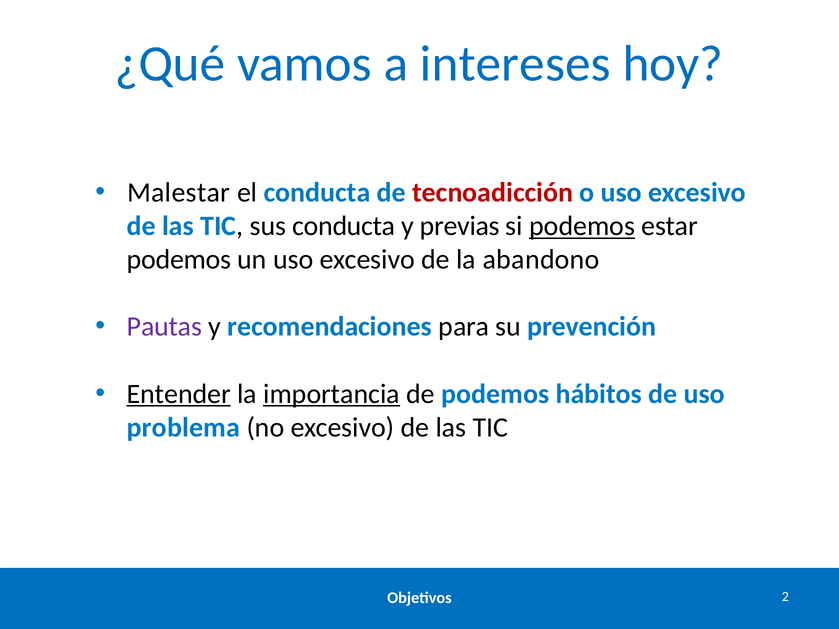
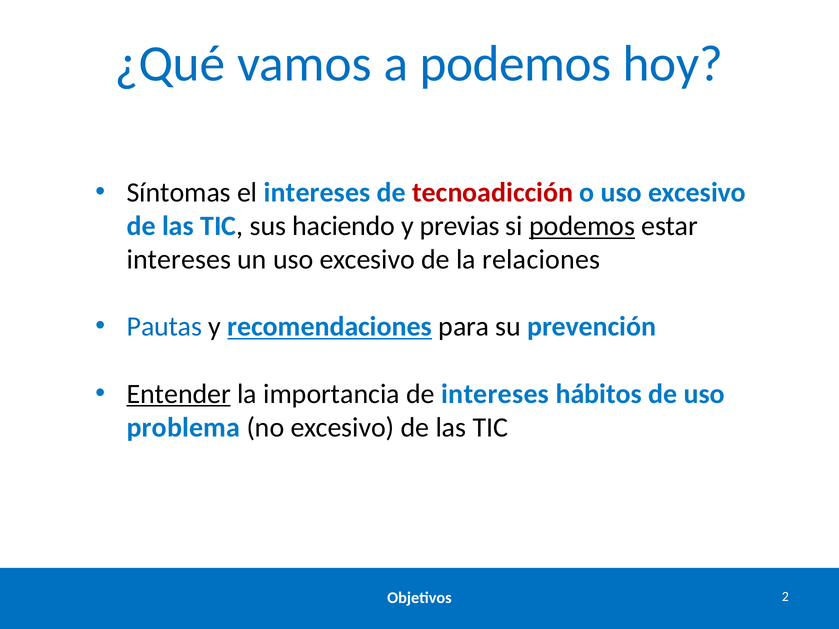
a intereses: intereses -> podemos (516, 64)
Malestar: Malestar -> Síntomas (179, 193)
el conducta: conducta -> intereses (317, 193)
sus conducta: conducta -> haciendo (344, 226)
podemos: podemos -> intereses (179, 260)
abandono: abandono -> relaciones (541, 260)
Pautas colour: purple -> blue (164, 327)
recomendaciones underline: none -> present (330, 327)
importancia underline: present -> none (332, 394)
de podemos: podemos -> intereses (495, 394)
